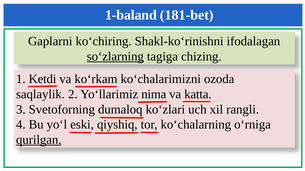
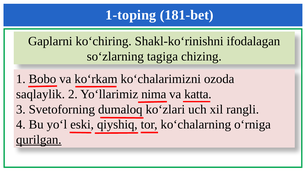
1-baland: 1-baland -> 1-toping (131, 15)
so‘zlarning underline: present -> none (115, 57)
Ketdi: Ketdi -> Bobo (42, 79)
